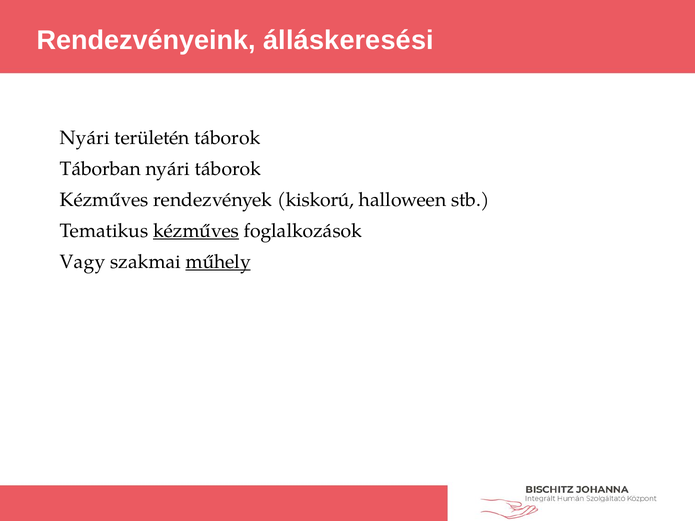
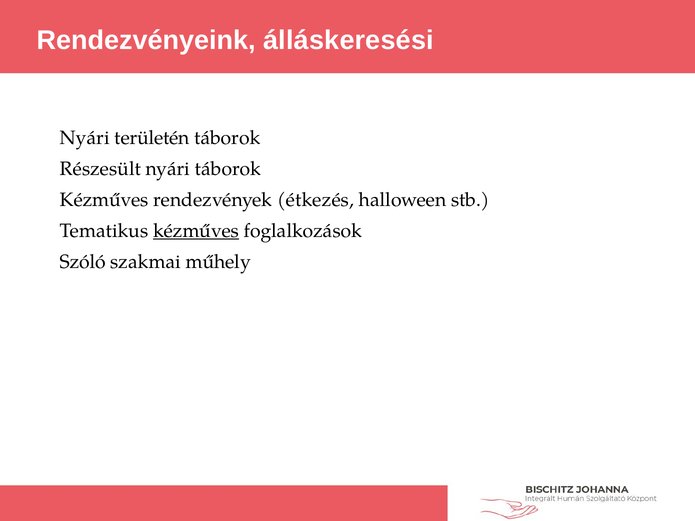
Táborban: Táborban -> Részesült (100, 169)
kiskorú: kiskorú -> étkezés (315, 200)
Vagy: Vagy -> Szóló (83, 262)
műhely underline: present -> none (218, 262)
